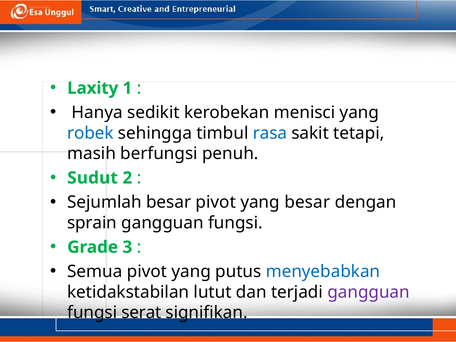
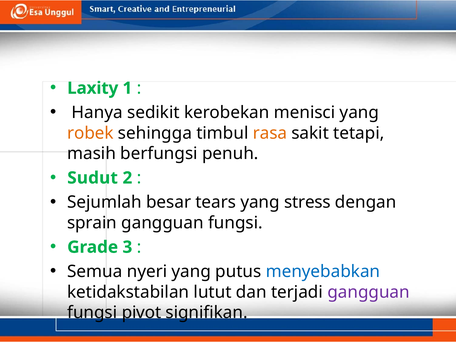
robek colour: blue -> orange (90, 133)
rasa colour: blue -> orange (270, 133)
besar pivot: pivot -> tears (216, 202)
yang besar: besar -> stress (307, 202)
Semua pivot: pivot -> nyeri (147, 271)
serat: serat -> pivot (141, 313)
